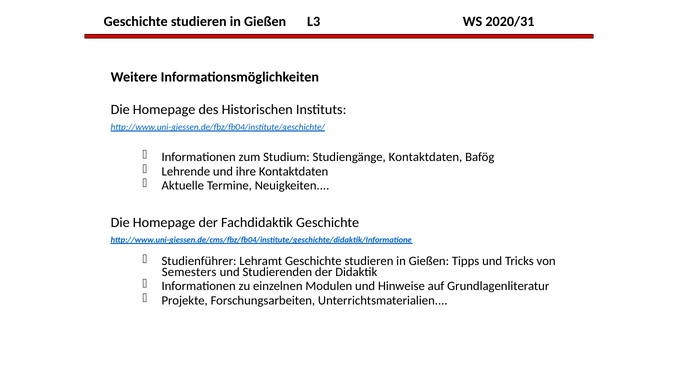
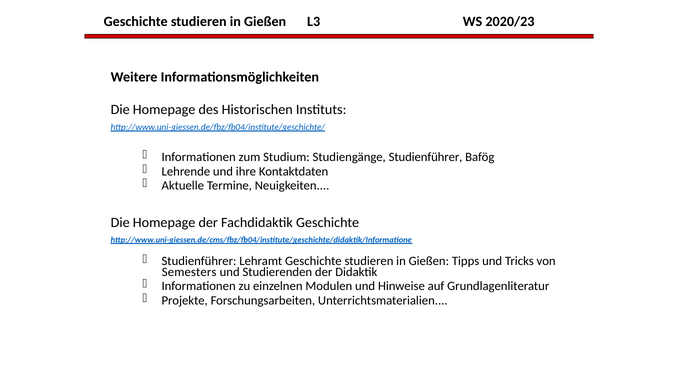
2020/31: 2020/31 -> 2020/23 (510, 21)
Studiengänge Kontaktdaten: Kontaktdaten -> Studienführer (426, 157)
